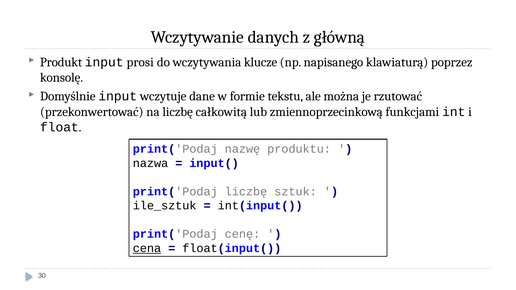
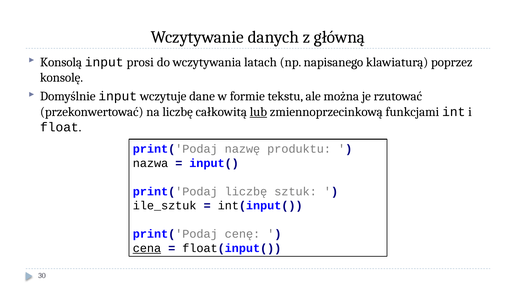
Produkt: Produkt -> Konsolą (61, 62)
klucze: klucze -> latach (260, 62)
lub underline: none -> present (258, 112)
